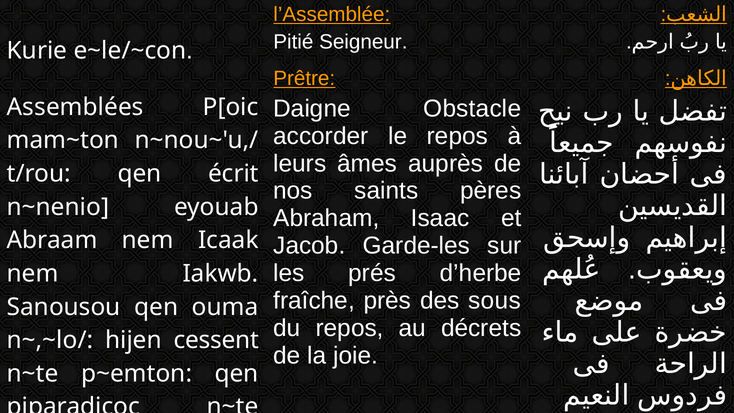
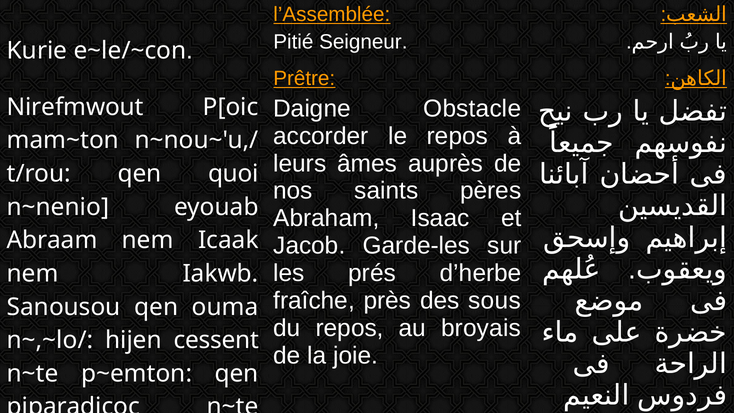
Assemblées: Assemblées -> Nirefmwout (75, 107)
écrit: écrit -> quoi (233, 174)
décrets: décrets -> broyais (481, 328)
